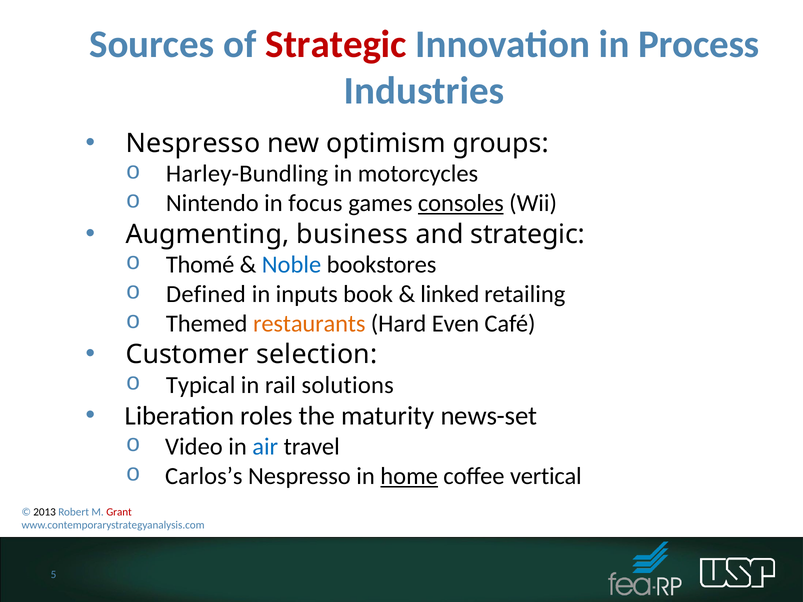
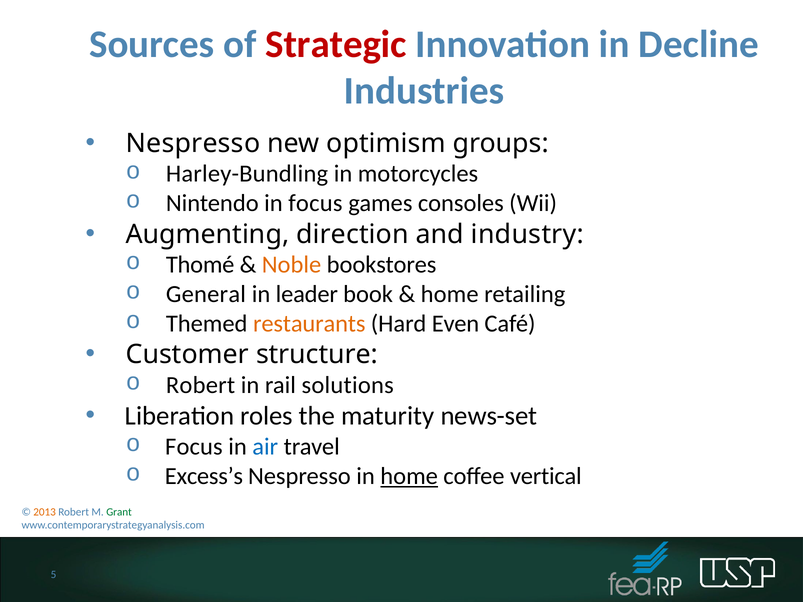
Process: Process -> Decline (699, 44)
consoles underline: present -> none (461, 203)
business: business -> direction (352, 234)
and strategic: strategic -> industry (527, 234)
Noble colour: blue -> orange (292, 265)
Defined: Defined -> General (206, 294)
inputs: inputs -> leader (307, 294)
linked: linked -> home (450, 294)
selection: selection -> structure (317, 355)
Typical: Typical -> Robert (201, 385)
Video: Video -> Focus (194, 447)
Carlos’s: Carlos’s -> Excess’s (204, 476)
2013 colour: black -> orange (45, 512)
Grant colour: red -> green (119, 512)
